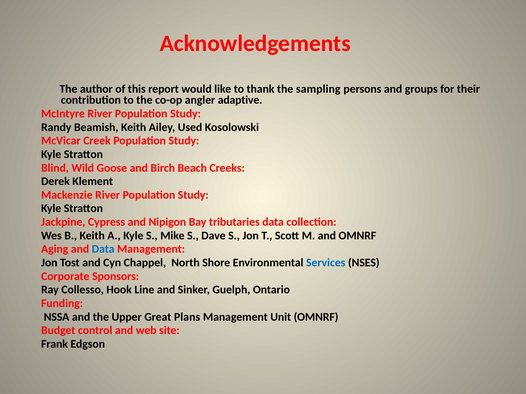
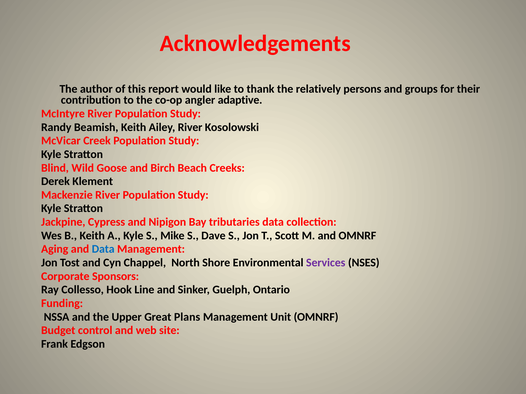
sampling: sampling -> relatively (318, 89)
Ailey Used: Used -> River (190, 127)
Services colour: blue -> purple (326, 263)
